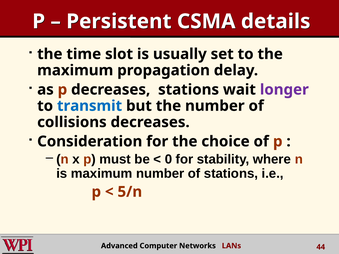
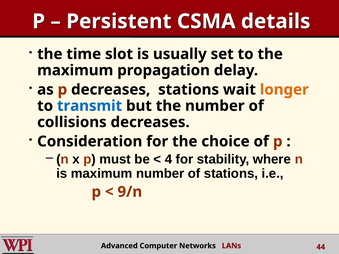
longer colour: purple -> orange (284, 90)
0: 0 -> 4 (168, 159)
5/n: 5/n -> 9/n (130, 192)
